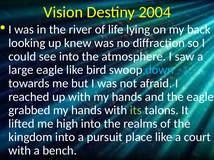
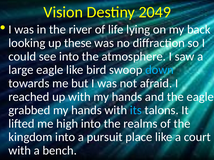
2004: 2004 -> 2049 (155, 12)
knew: knew -> these (78, 43)
its colour: light green -> light blue (136, 111)
